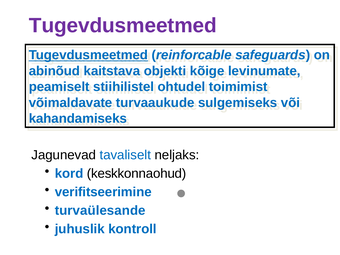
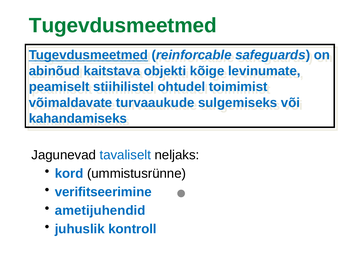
Tugevdusmeetmed colour: purple -> green (123, 26)
keskkonnaohud: keskkonnaohud -> ummistusrünne (137, 174)
turvaülesande: turvaülesande -> ametijuhendid (100, 211)
